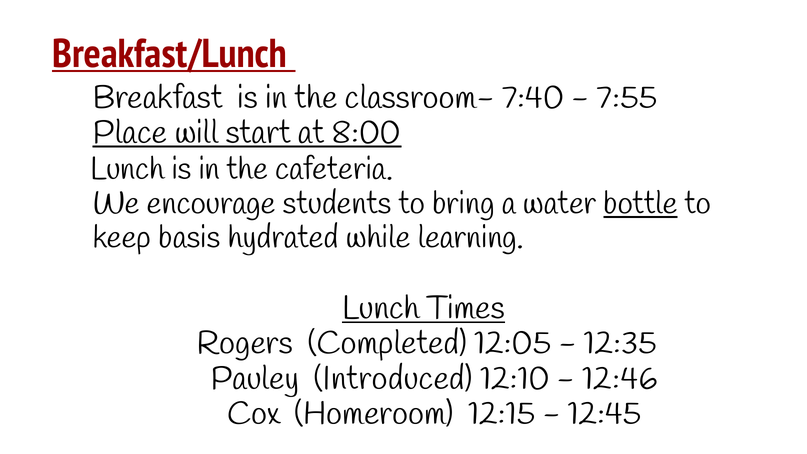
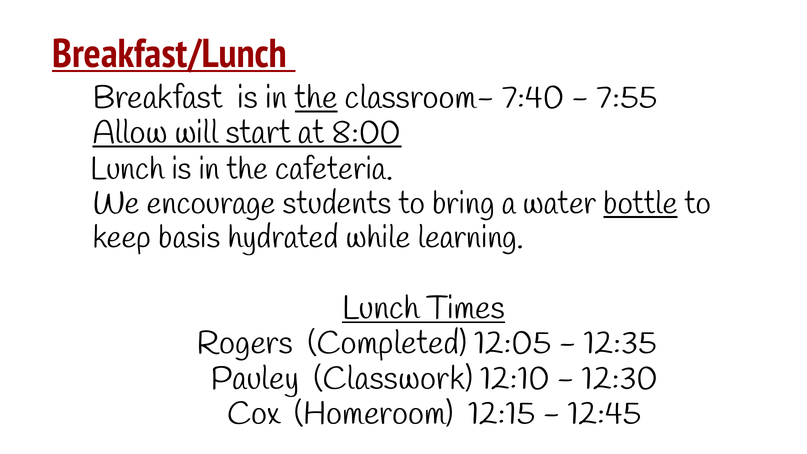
the underline: none -> present (316, 97)
Place: Place -> Allow (130, 133)
Introduced: Introduced -> Classwork (393, 378)
12:46: 12:46 -> 12:30 (620, 378)
